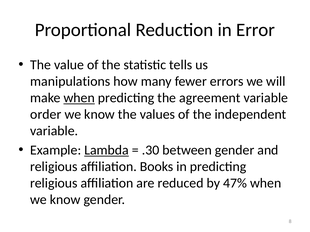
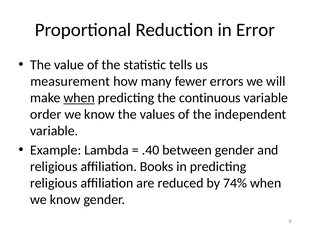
manipulations: manipulations -> measurement (70, 82)
agreement: agreement -> continuous (210, 98)
Lambda underline: present -> none (107, 150)
.30: .30 -> .40 (151, 150)
47%: 47% -> 74% (235, 184)
